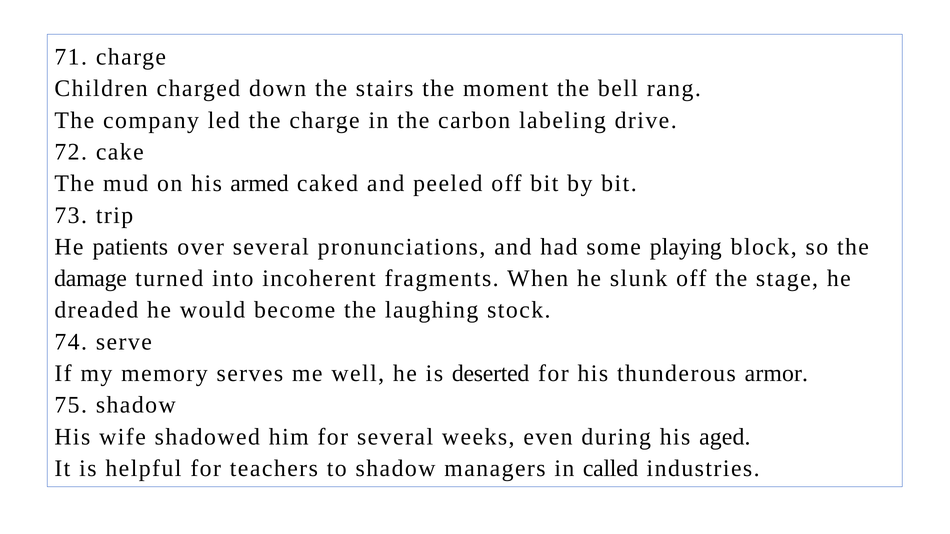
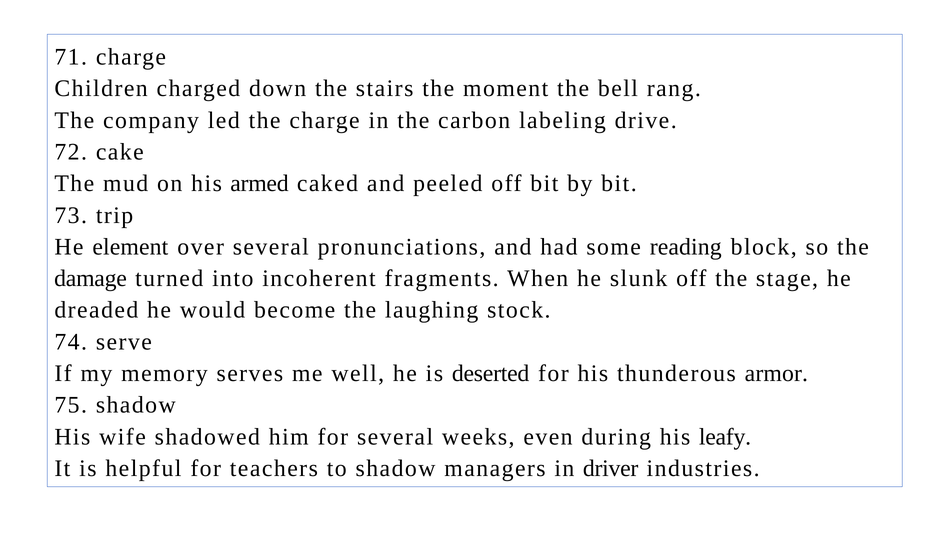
patients: patients -> element (130, 247)
playing: playing -> reading (686, 247)
aged: aged -> leafy (725, 437)
called: called -> driver (611, 469)
